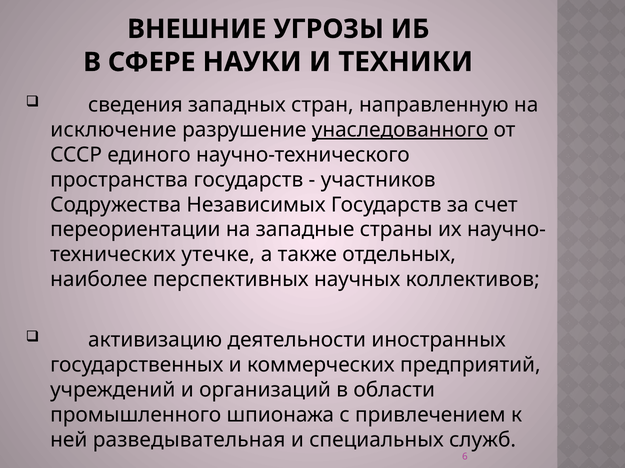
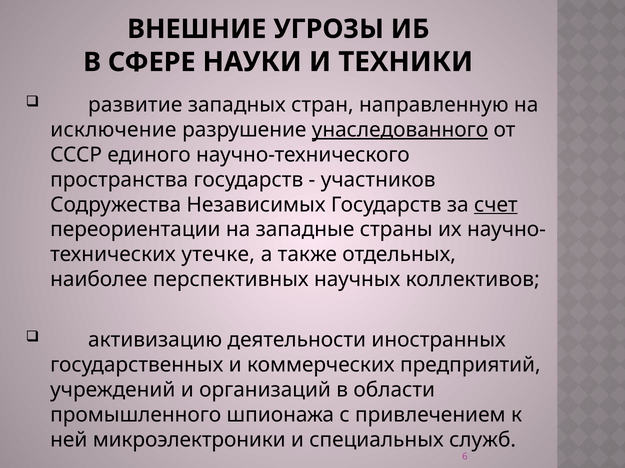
сведения: сведения -> развитие (135, 105)
счет underline: none -> present (496, 205)
разведывательная: разведывательная -> микроэлектроники (189, 440)
